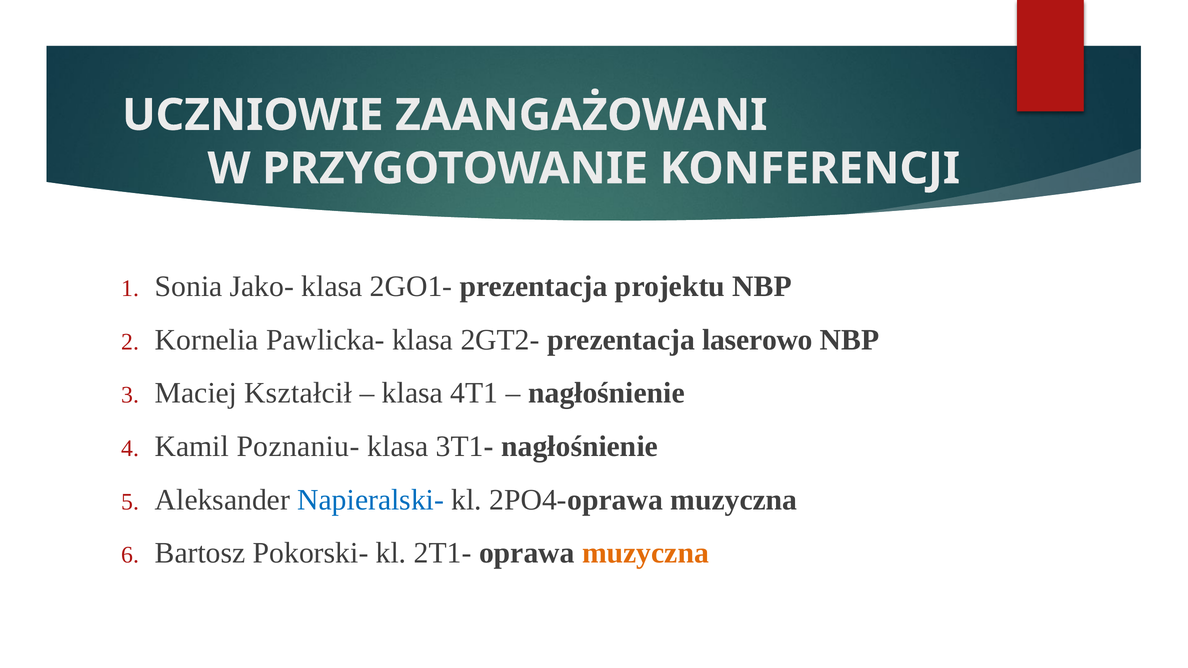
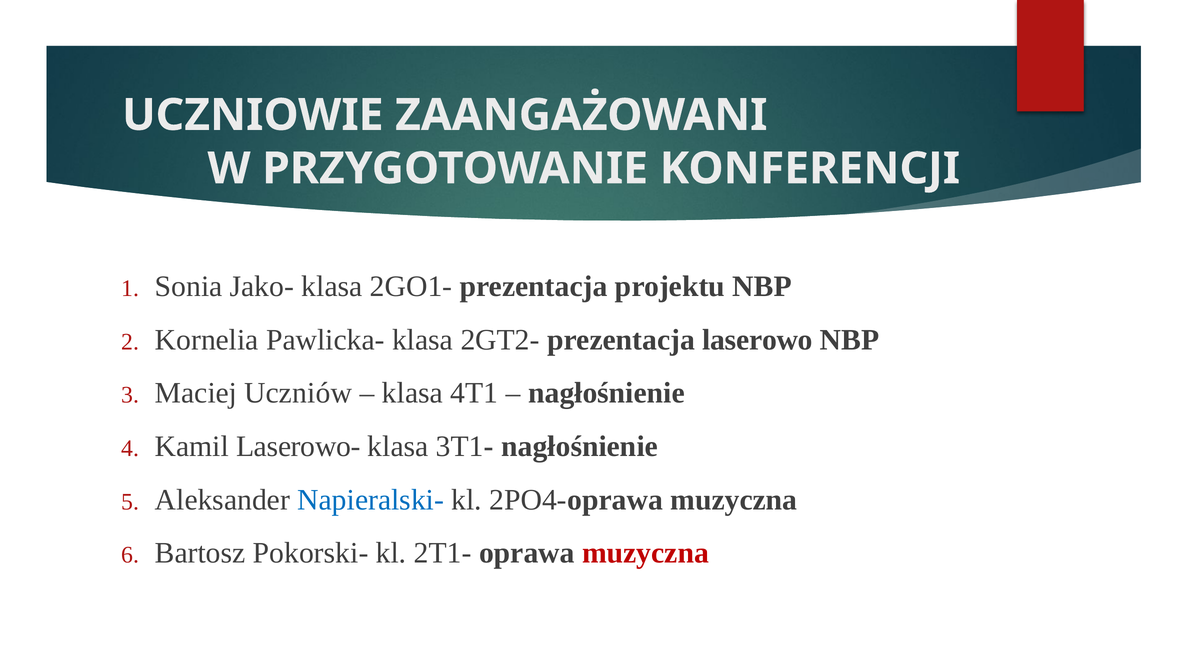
Kształcił: Kształcił -> Uczniów (298, 393)
Poznaniu-: Poznaniu- -> Laserowo- (298, 447)
muzyczna colour: orange -> red (646, 553)
